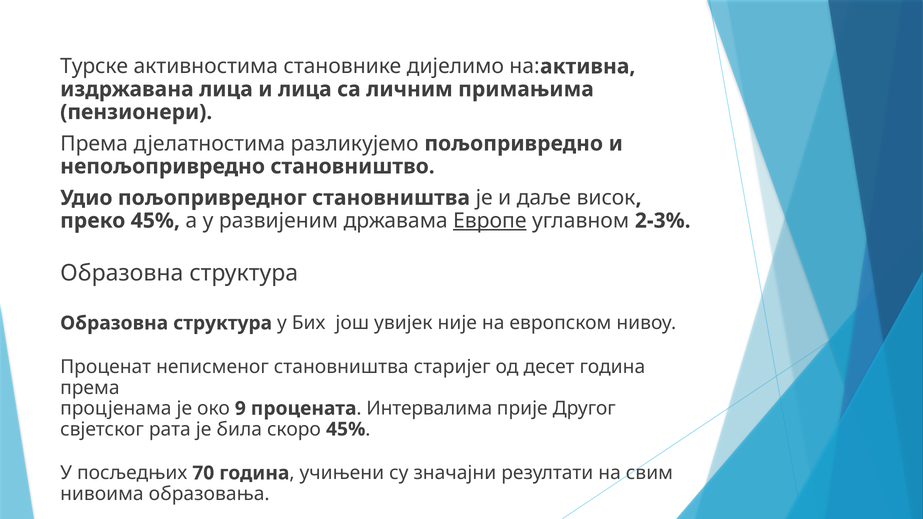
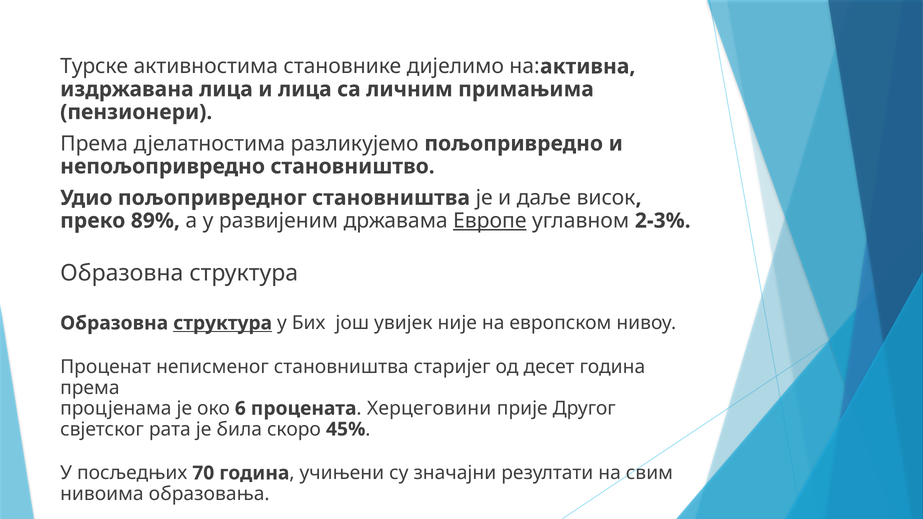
преко 45%: 45% -> 89% (155, 221)
структура underline: none -> present (223, 323)
9: 9 -> 6 (240, 409)
Интервалима: Интервалима -> Херцеговини (429, 409)
